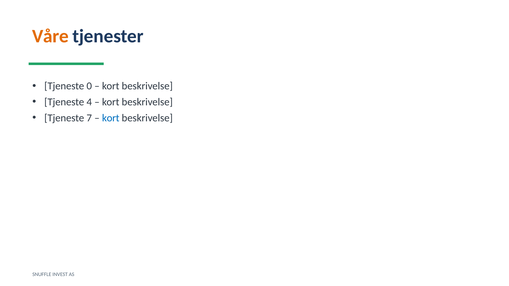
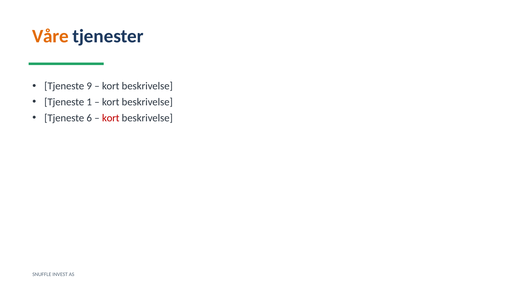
0: 0 -> 9 (89, 86)
4: 4 -> 1 (89, 102)
7: 7 -> 6 (89, 118)
kort colour: blue -> red (111, 118)
